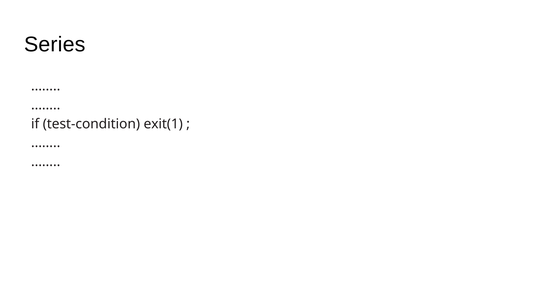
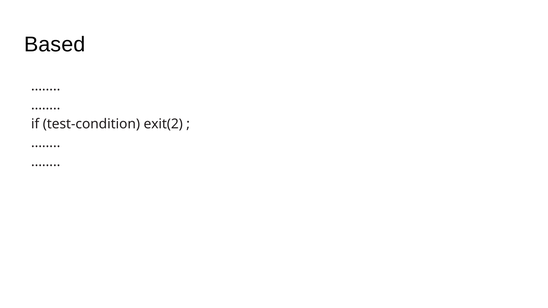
Series: Series -> Based (55, 44)
exit(1: exit(1 -> exit(2 (163, 124)
